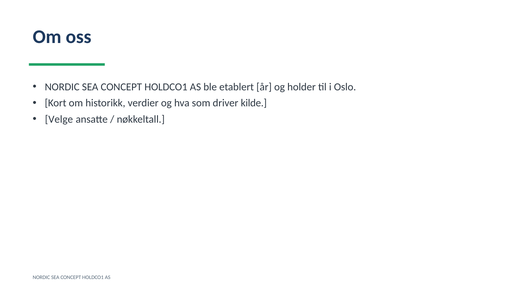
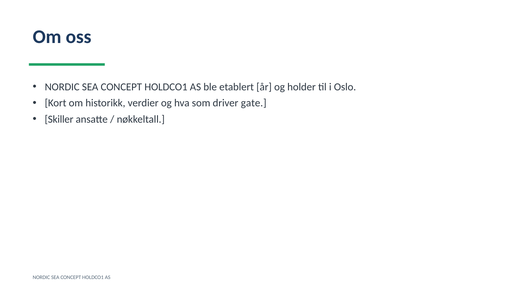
kilde: kilde -> gate (254, 103)
Velge: Velge -> Skiller (59, 119)
